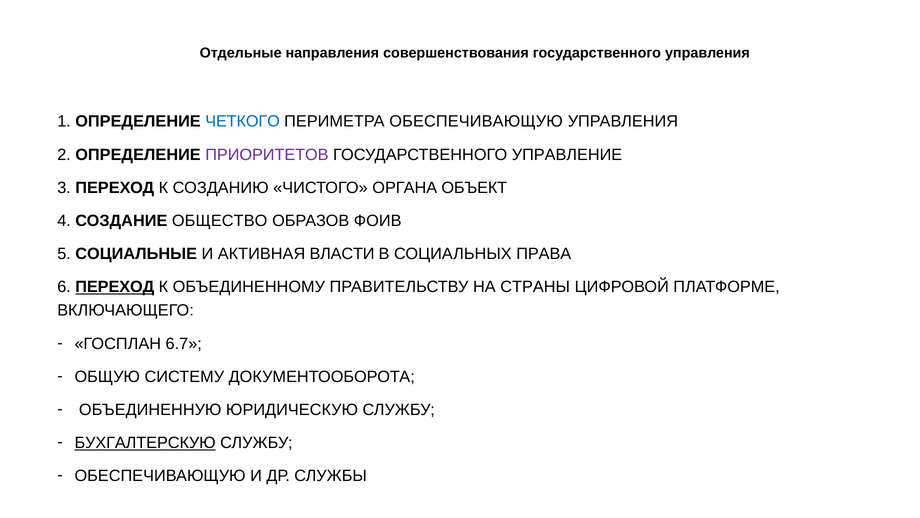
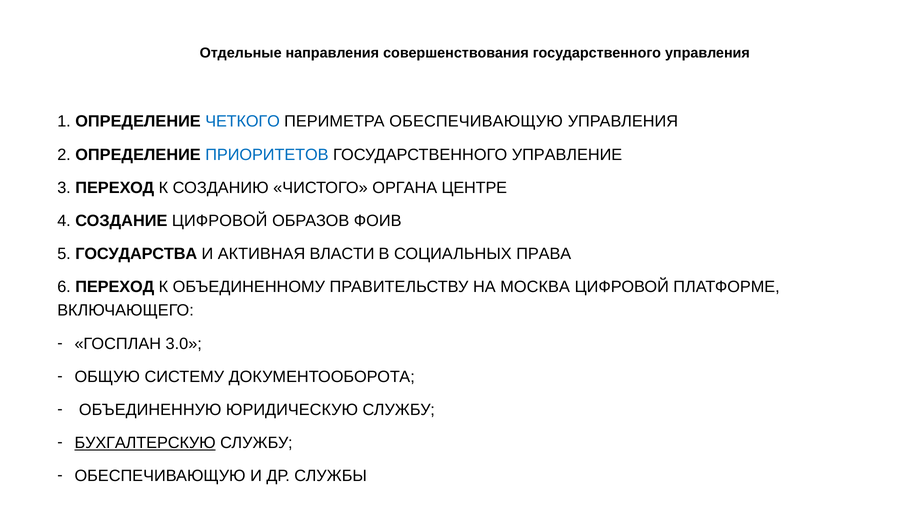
ПРИОРИТЕТОВ colour: purple -> blue (267, 155)
ОБЪЕКТ: ОБЪЕКТ -> ЦЕНТРЕ (474, 188)
СОЗДАНИЕ ОБЩЕСТВО: ОБЩЕСТВО -> ЦИФРОВОЙ (220, 221)
СОЦИАЛЬНЫЕ: СОЦИАЛЬНЫЕ -> ГОСУДАРСТВА (136, 254)
ПЕРЕХОД underline: present -> none (115, 287)
СТРАНЫ: СТРАНЫ -> МОСКВА (535, 287)
6.7: 6.7 -> 3.0 (184, 343)
